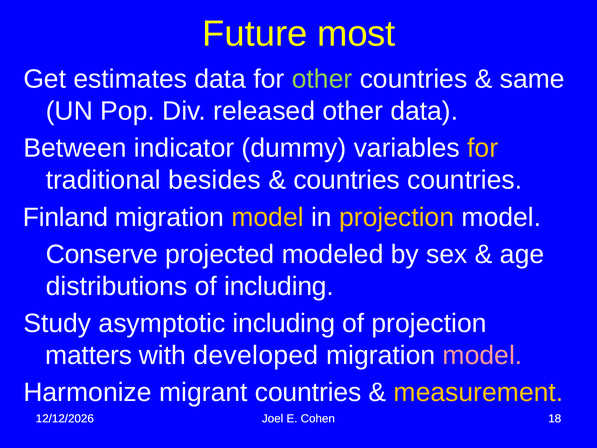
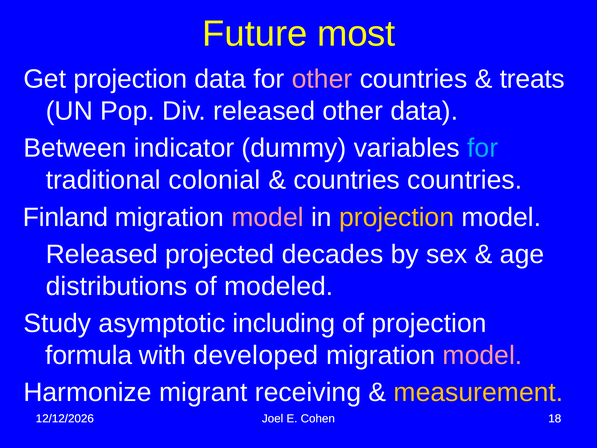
Get estimates: estimates -> projection (130, 79)
other colour: light green -> pink (322, 79)
same: same -> treats (532, 79)
for colour: yellow -> light blue (483, 148)
besides: besides -> colonial (214, 180)
model colour: yellow -> pink (268, 217)
Conserve: Conserve -> Released (102, 254)
modeled: modeled -> decades (333, 254)
of including: including -> modeled (279, 286)
matters: matters -> formula (89, 355)
migrant countries: countries -> receiving (308, 392)
